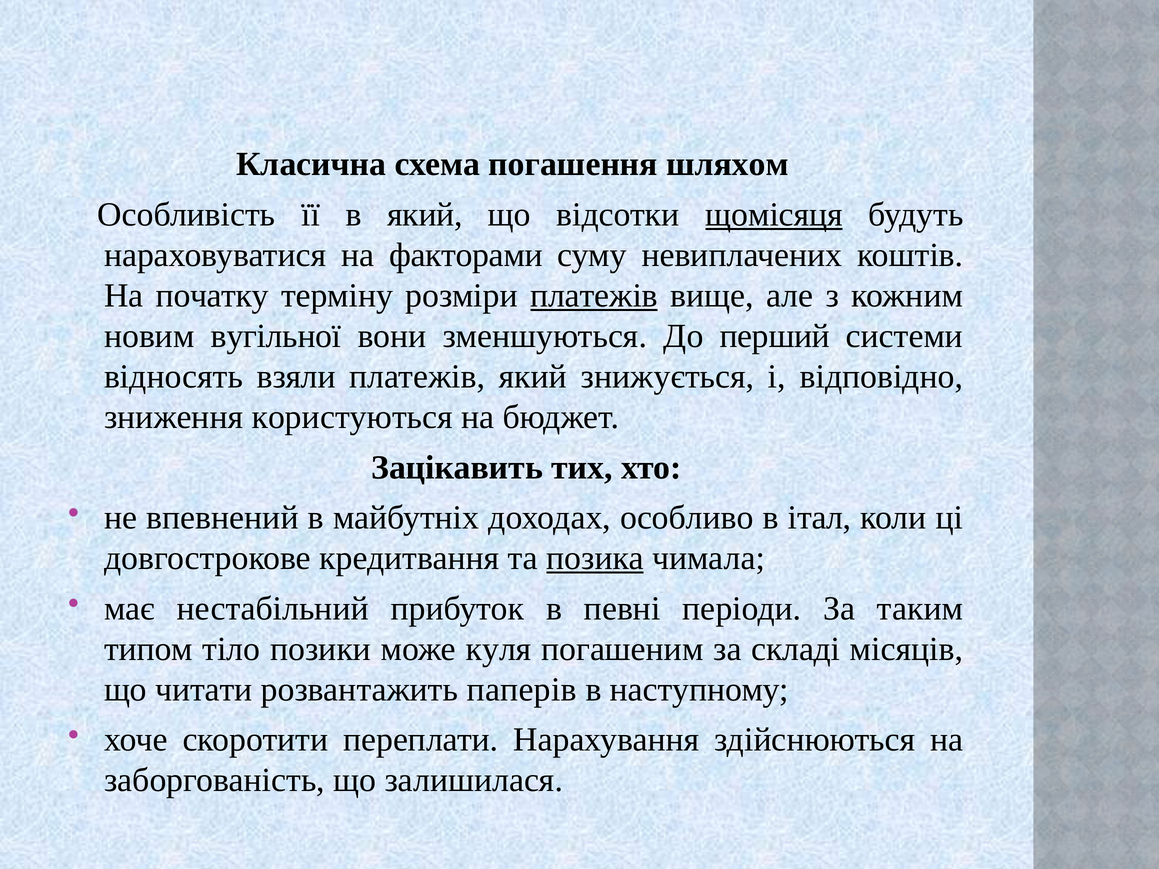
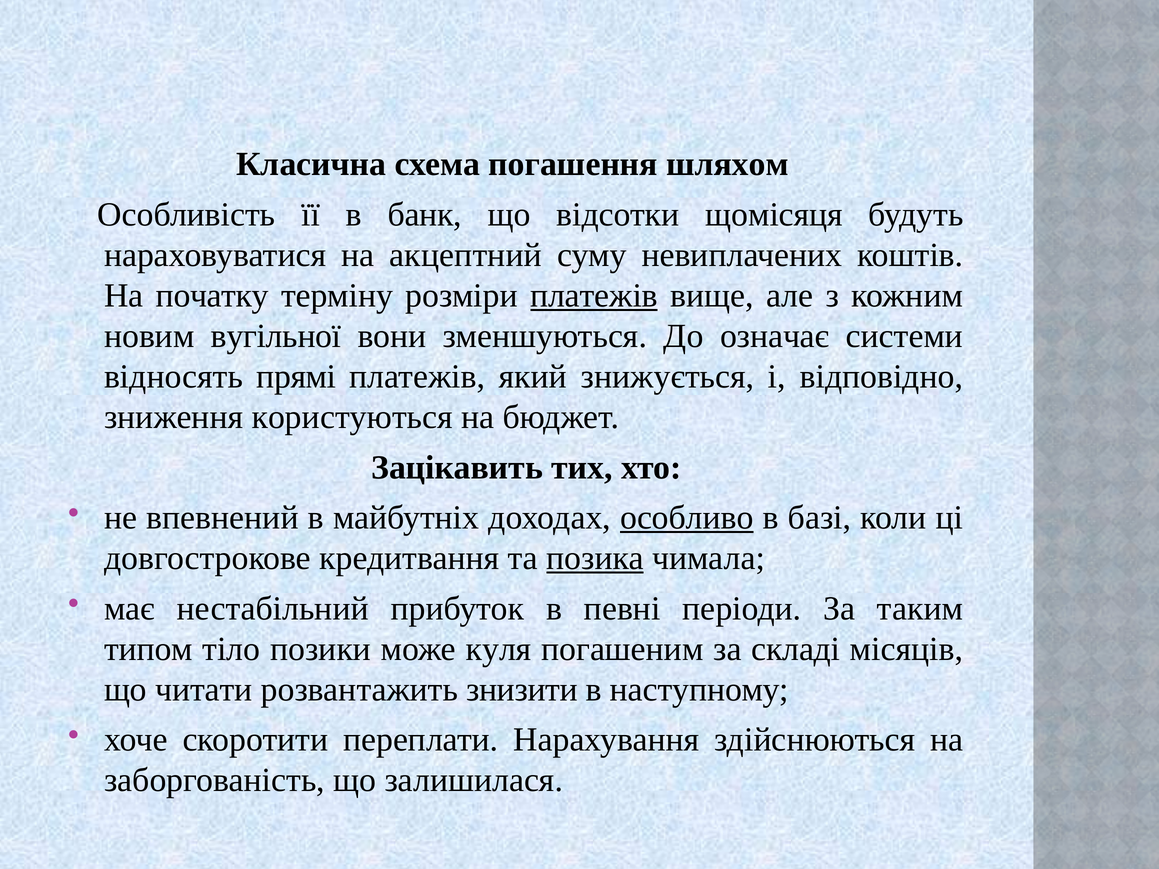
в який: який -> банк (425, 214)
щомісяця underline: present -> none (774, 214)
факторами: факторами -> акцептний (466, 255)
перший: перший -> означає (775, 336)
взяли: взяли -> прямі (296, 377)
особливо underline: none -> present (687, 518)
італ: італ -> базі (820, 518)
паперів: паперів -> знизити (522, 690)
